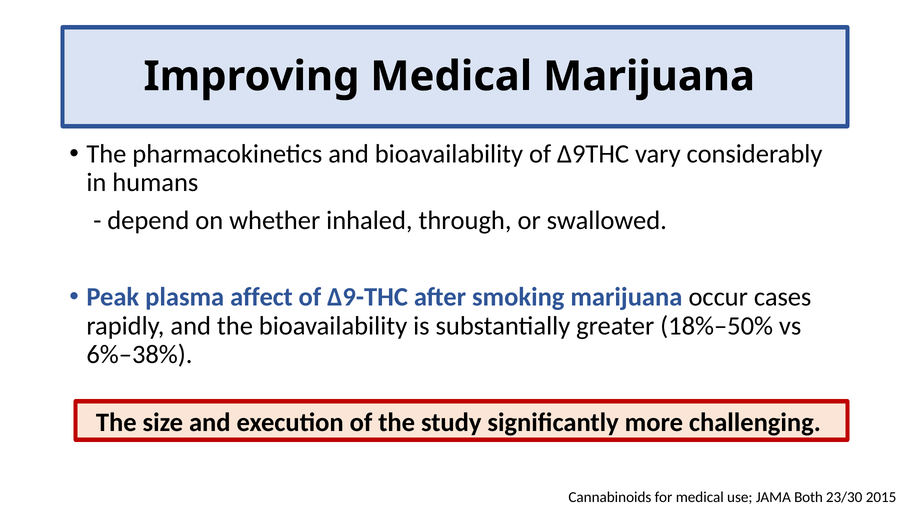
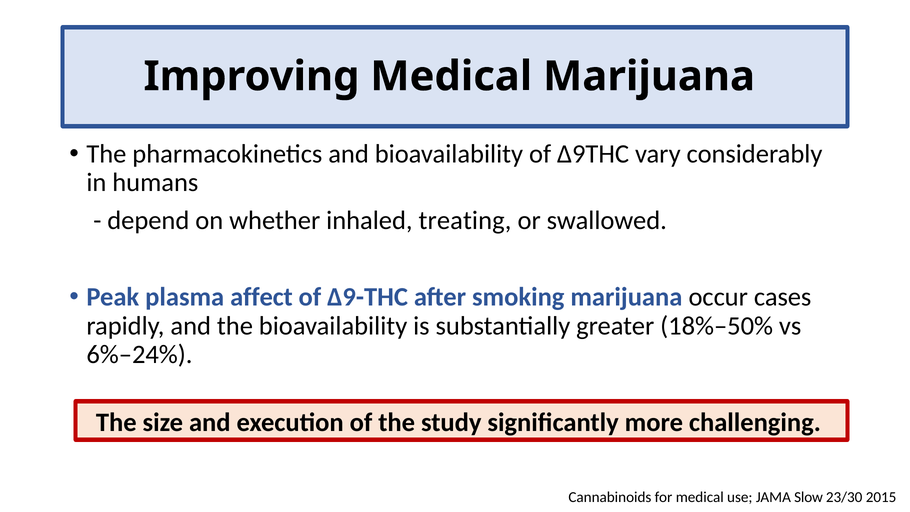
through: through -> treating (465, 221)
6%–38%: 6%–38% -> 6%–24% (139, 354)
Both: Both -> Slow (809, 497)
